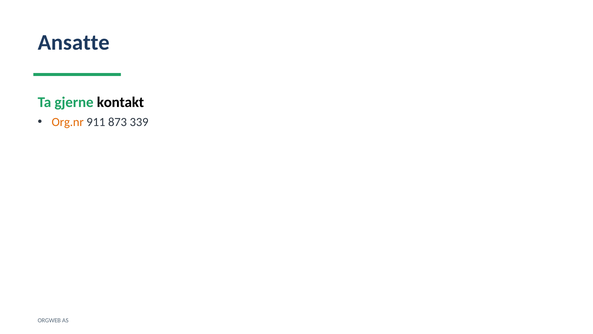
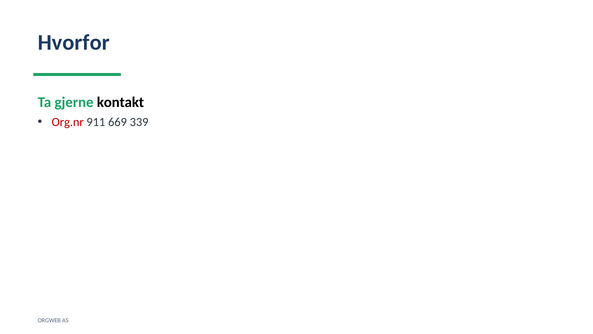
Ansatte: Ansatte -> Hvorfor (74, 42)
Org.nr colour: orange -> red (68, 122)
873: 873 -> 669 (117, 122)
